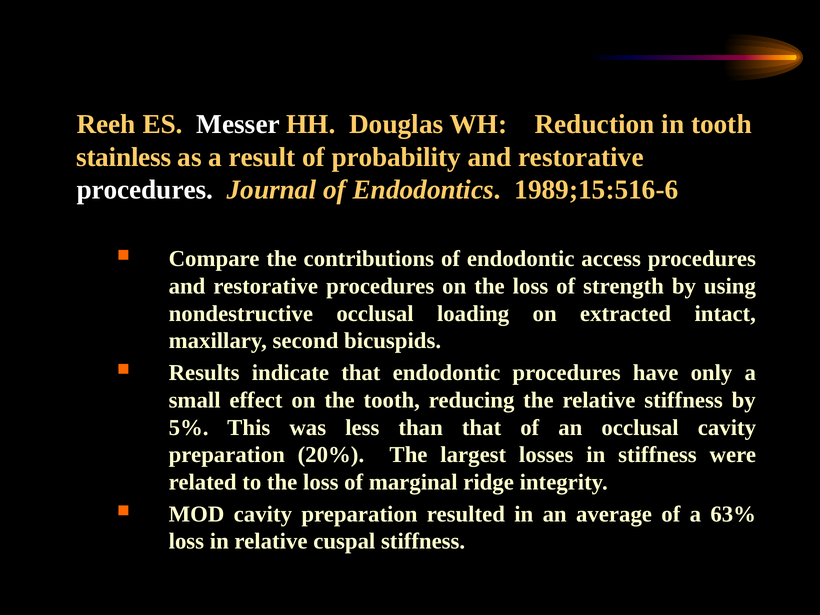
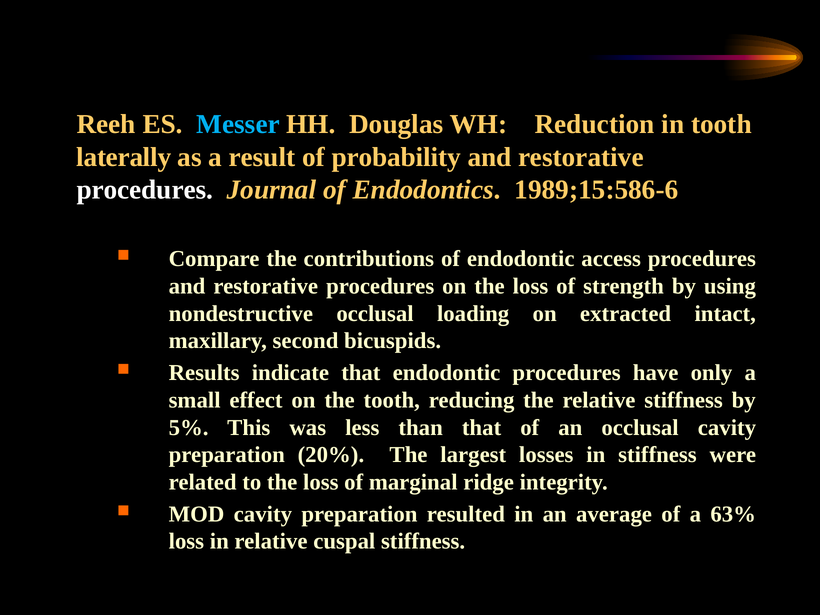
Messer colour: white -> light blue (238, 124)
stainless: stainless -> laterally (124, 157)
1989;15:516-6: 1989;15:516-6 -> 1989;15:586-6 (596, 190)
